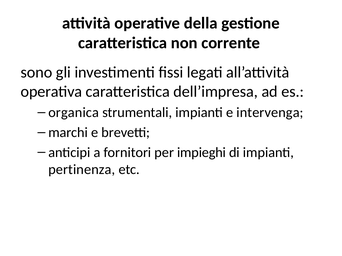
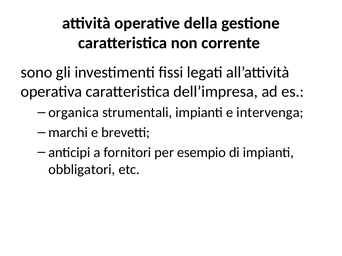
impieghi: impieghi -> esempio (202, 153)
pertinenza: pertinenza -> obbligatori (82, 170)
